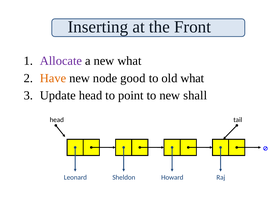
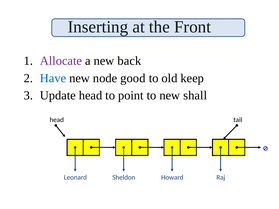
new what: what -> back (129, 61)
Have colour: orange -> blue (53, 78)
old what: what -> keep (192, 78)
